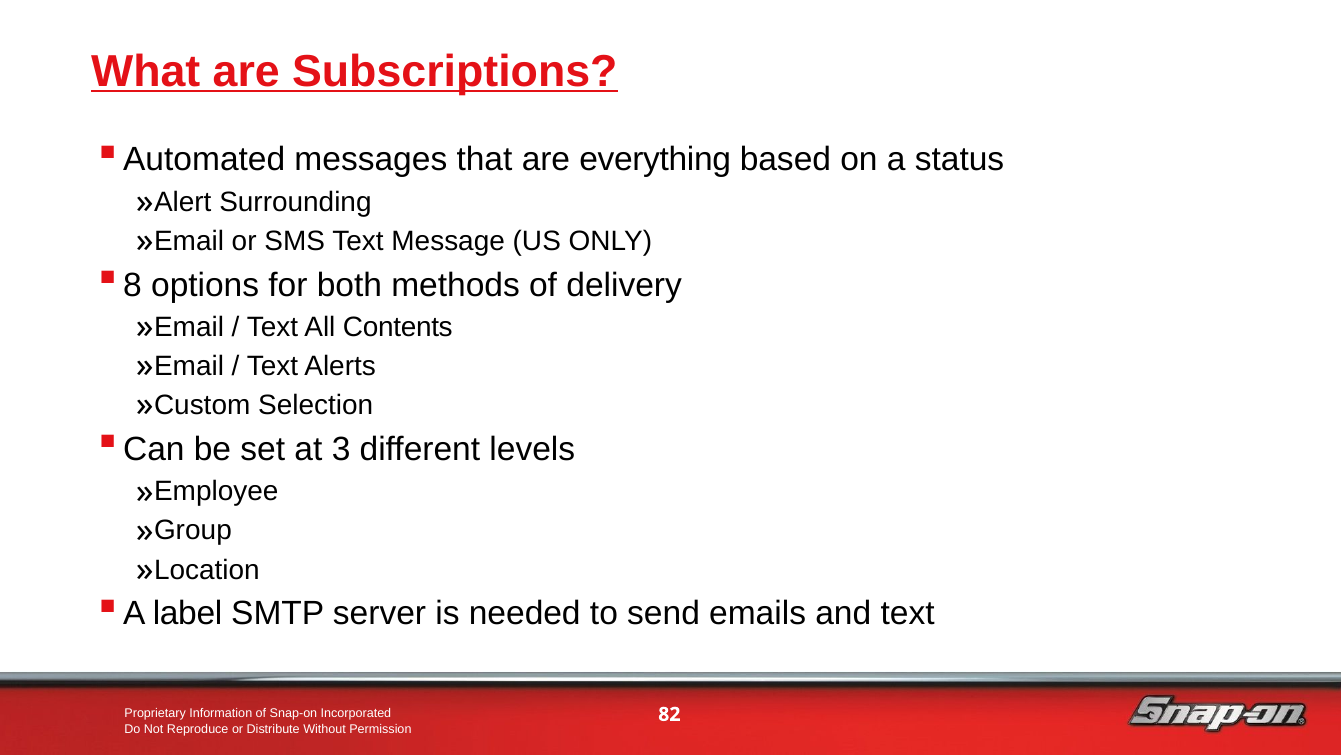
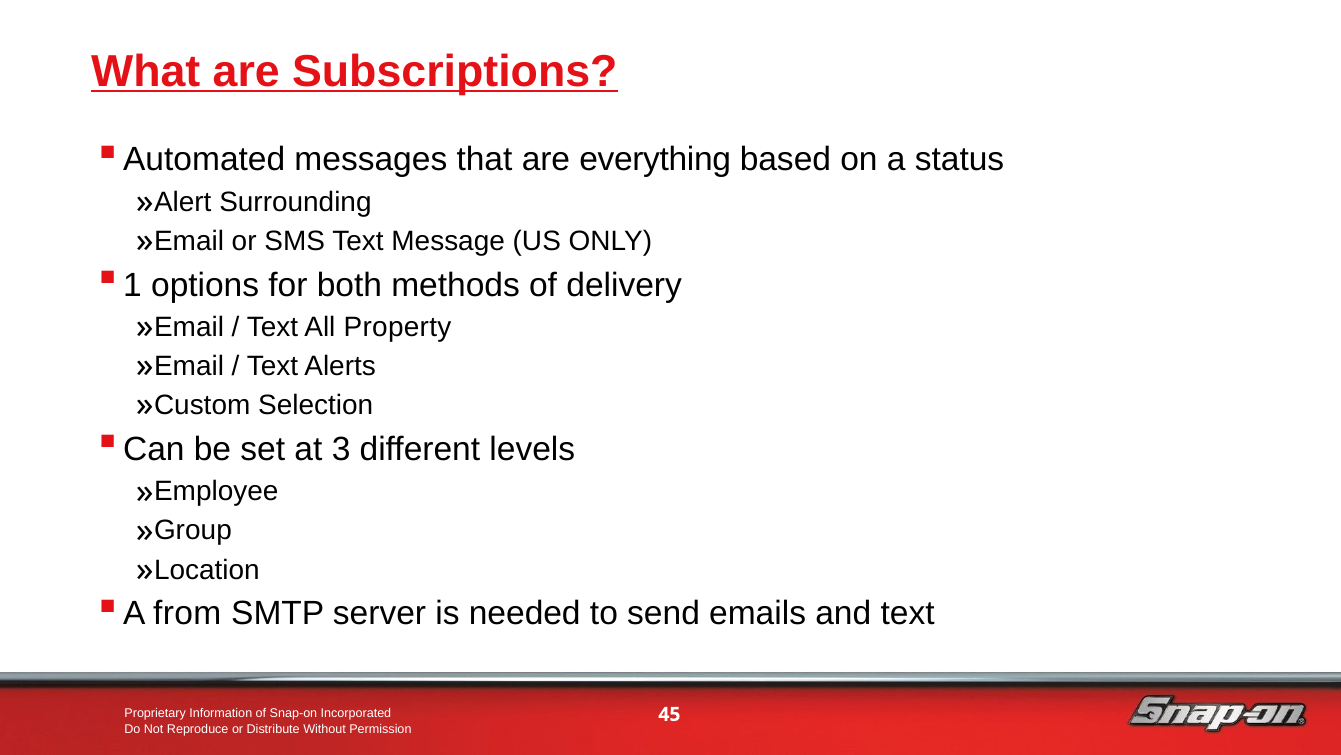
8: 8 -> 1 (133, 285)
Contents: Contents -> Property (398, 327)
label: label -> from (187, 613)
82: 82 -> 45 (669, 714)
